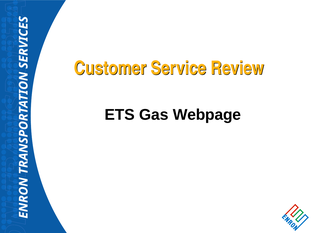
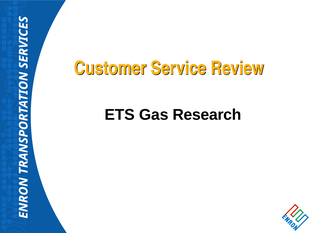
Webpage: Webpage -> Research (207, 115)
